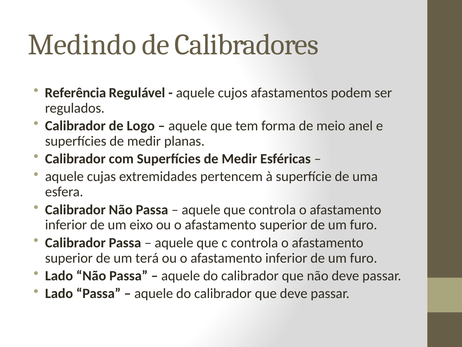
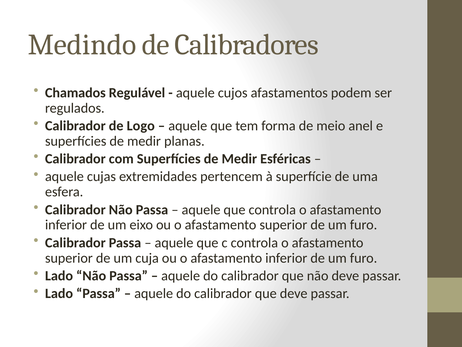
Referência: Referência -> Chamados (75, 93)
terá: terá -> cuja (147, 258)
